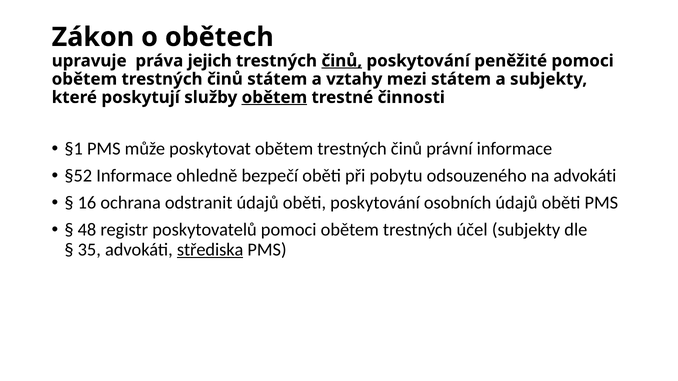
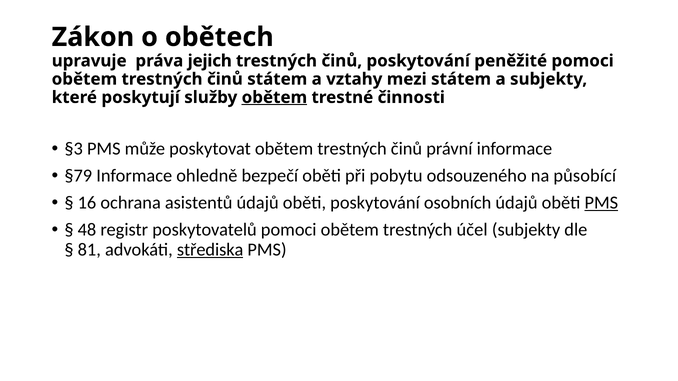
činů underline: present -> none (342, 61)
§1: §1 -> §3 (74, 149)
§52: §52 -> §79 (78, 176)
na advokáti: advokáti -> působící (585, 176)
odstranit: odstranit -> asistentů (199, 203)
PMS underline: none -> present (601, 203)
35: 35 -> 81 (89, 250)
